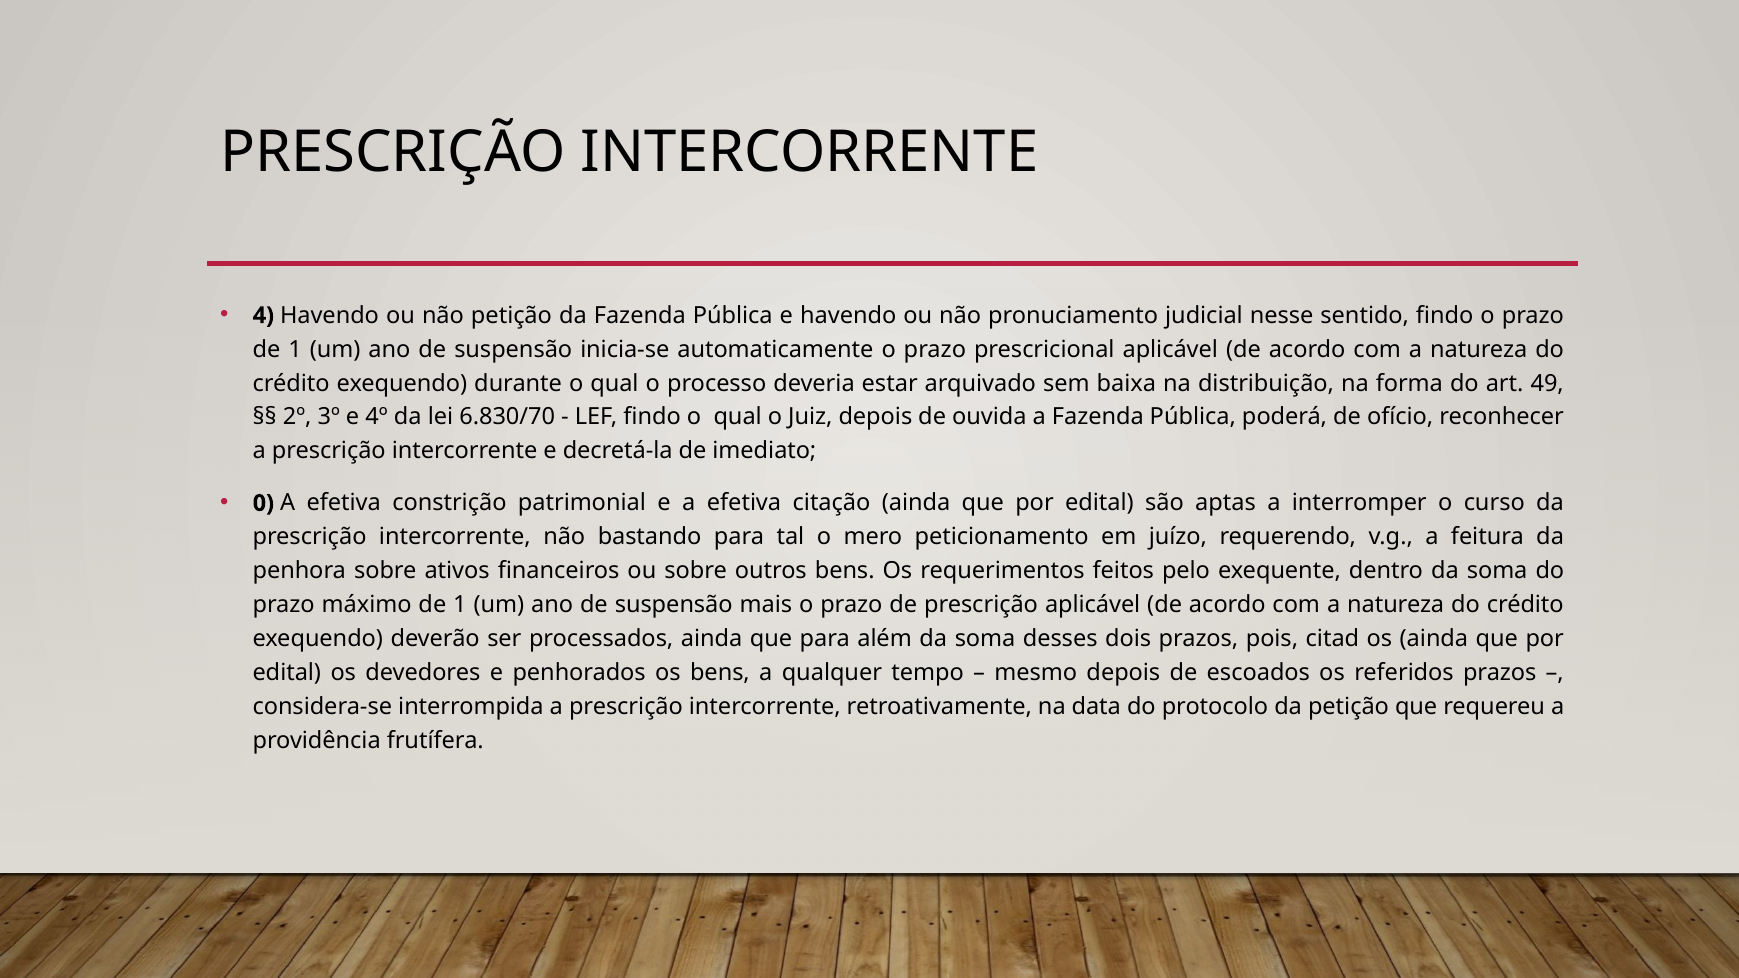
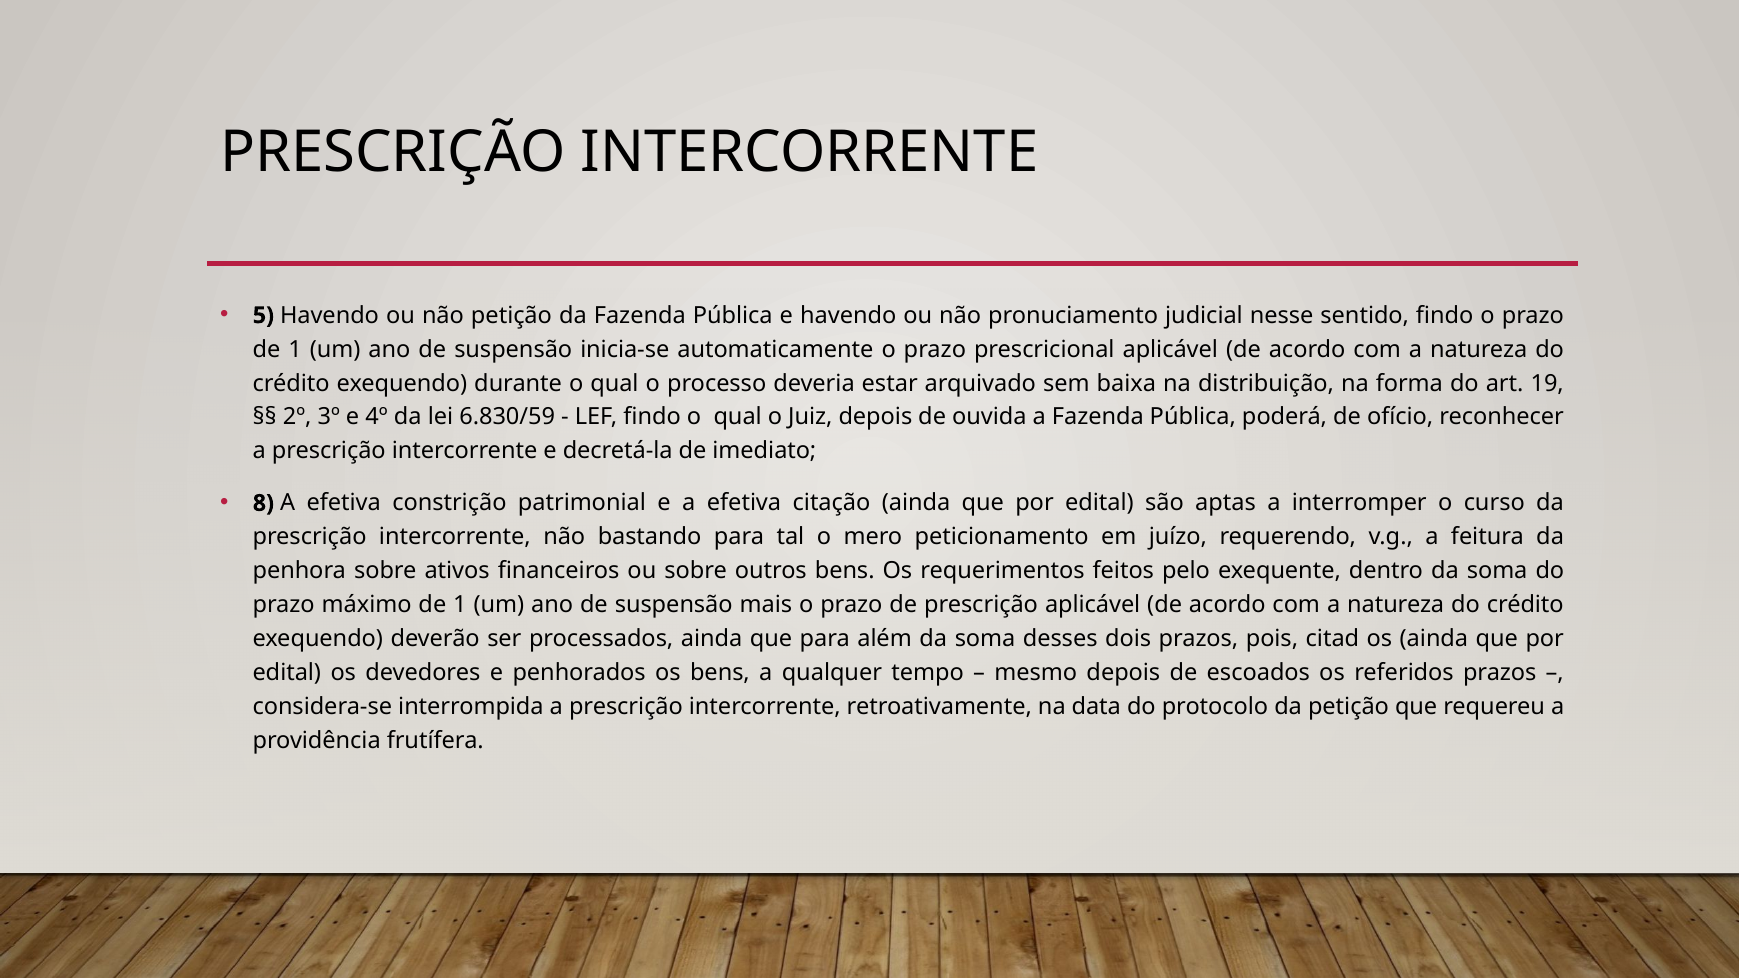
4: 4 -> 5 (263, 315)
49: 49 -> 19 (1547, 383)
6.830/70: 6.830/70 -> 6.830/59 (507, 417)
0: 0 -> 8 (263, 503)
